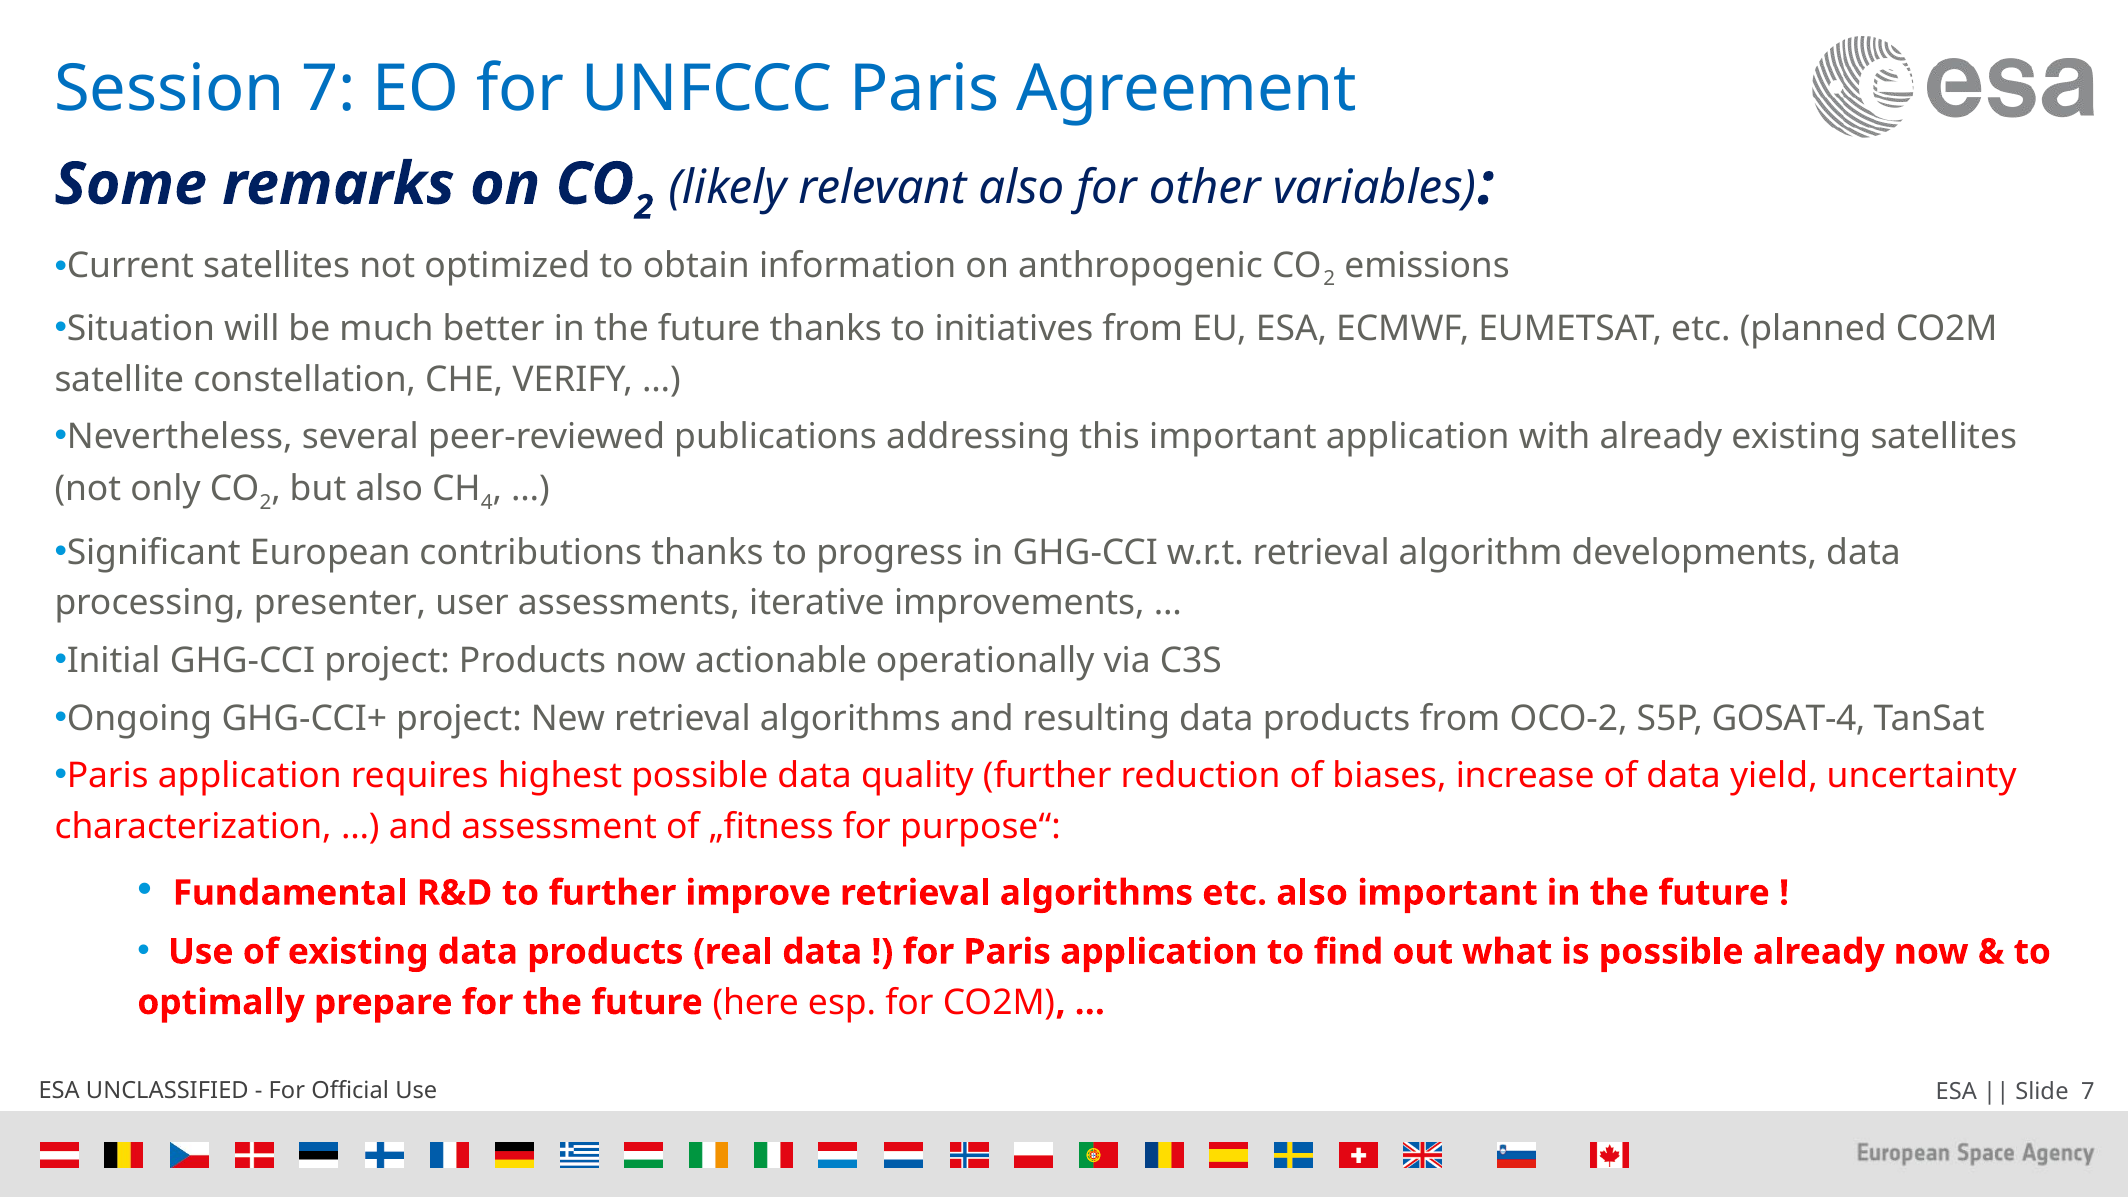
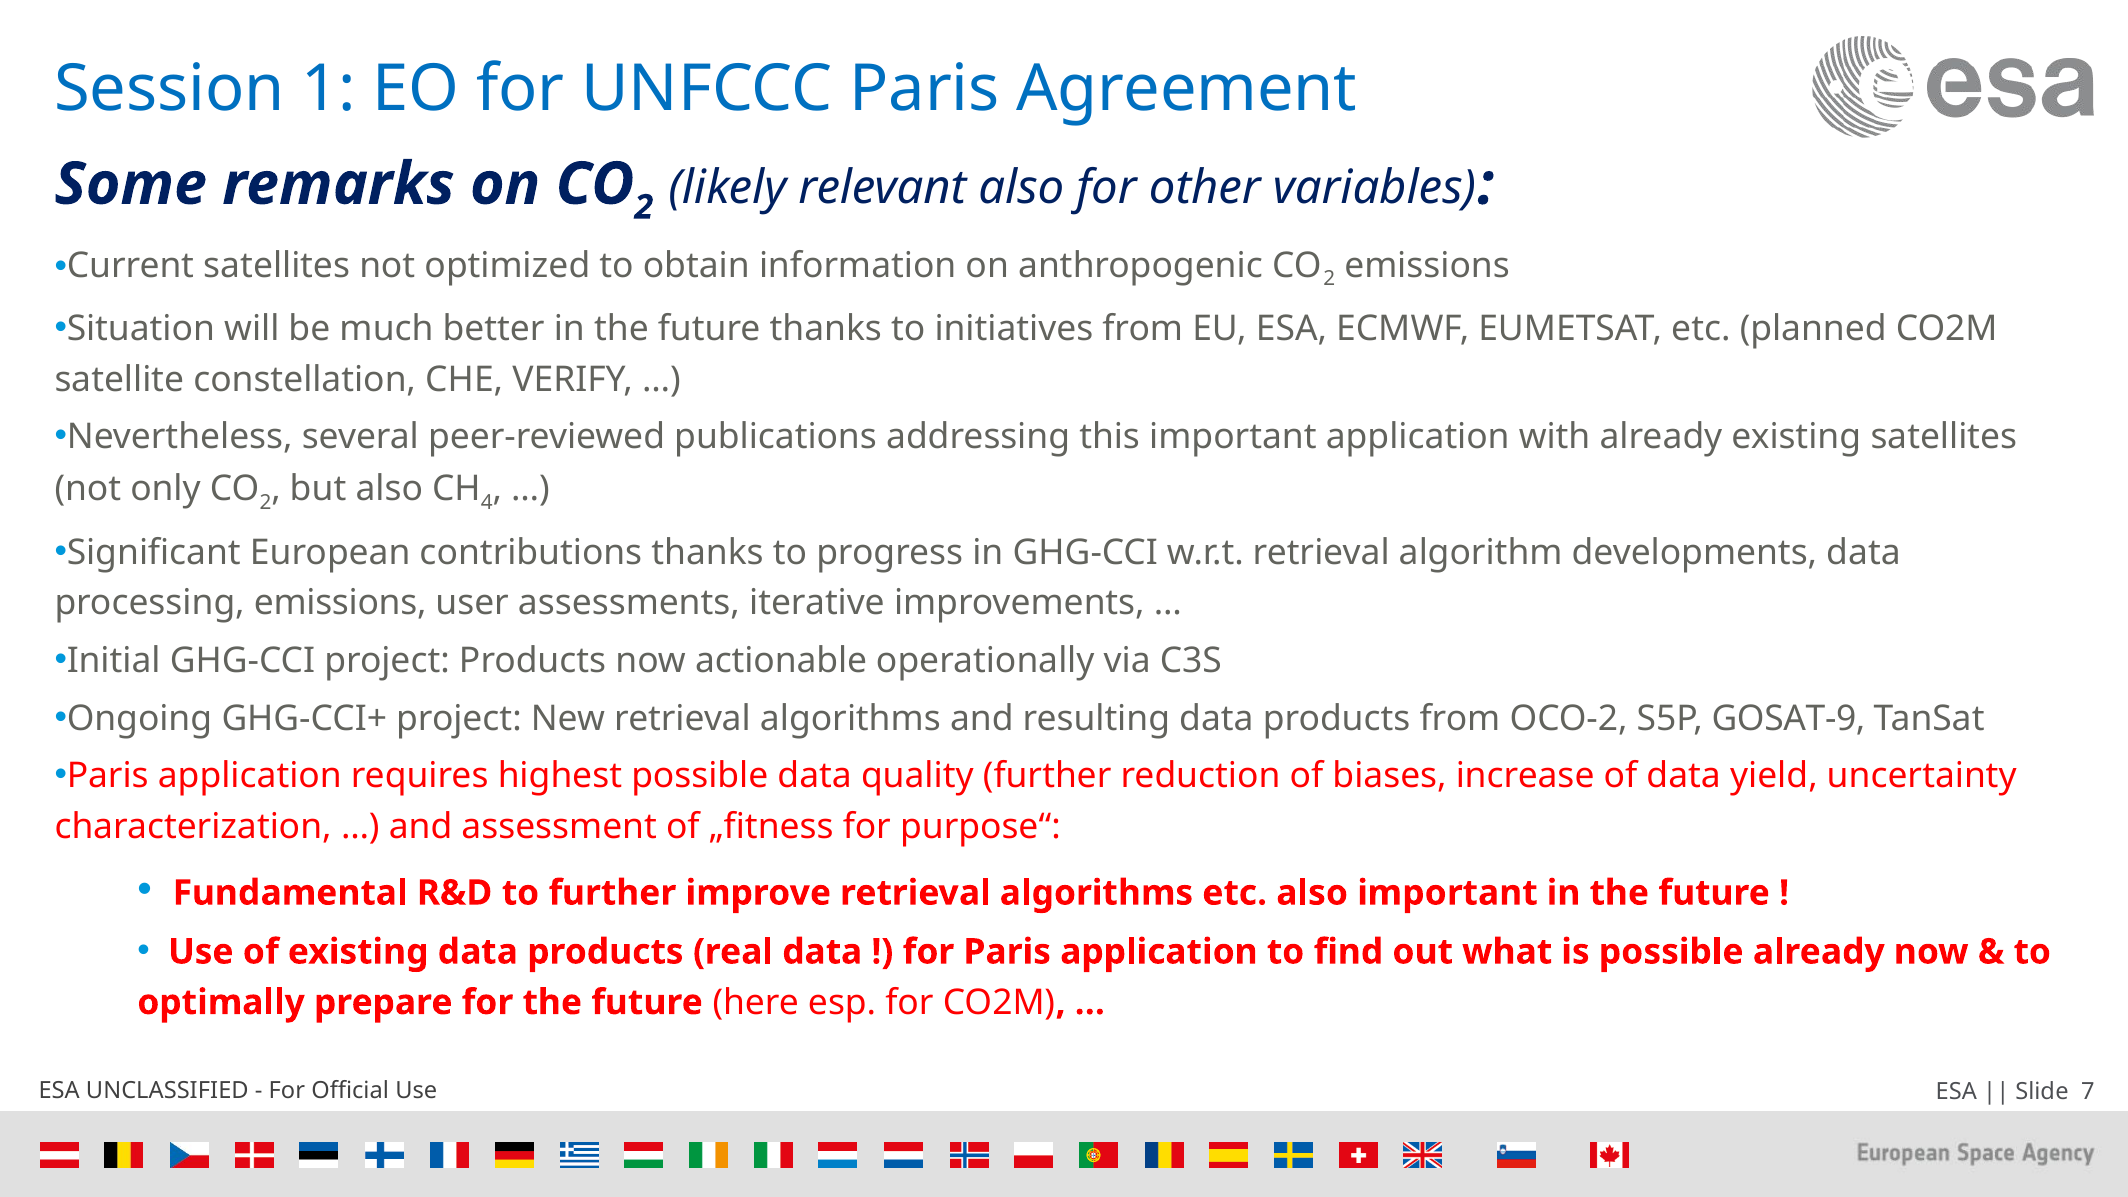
Session 7: 7 -> 1 (329, 89)
processing presenter: presenter -> emissions (340, 603)
GOSAT-4: GOSAT-4 -> GOSAT-9 (1788, 718)
